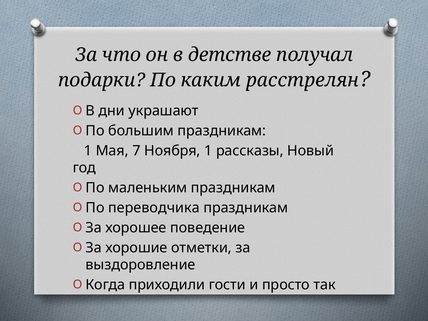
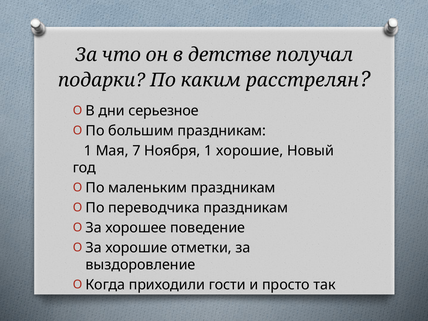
украшают: украшают -> серьезное (164, 111)
1 рассказы: рассказы -> хорошие (250, 151)
